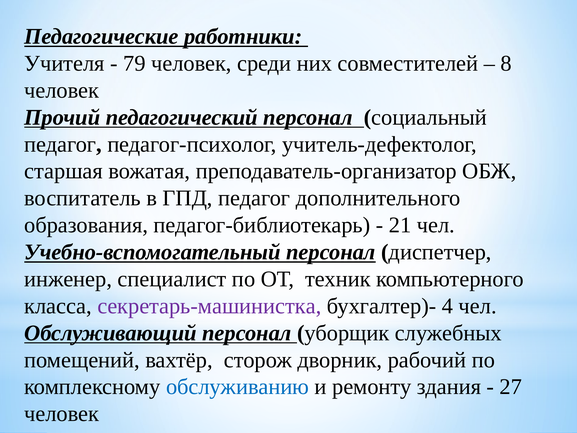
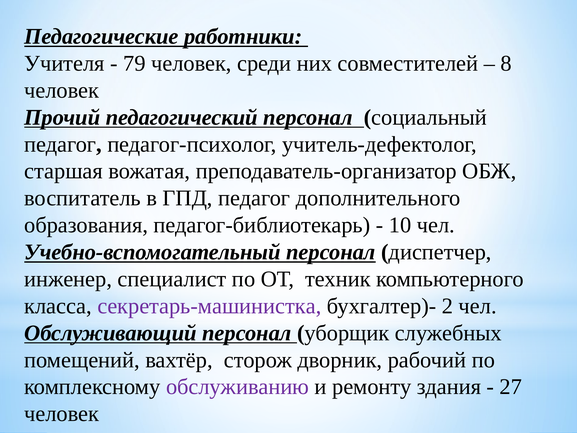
21: 21 -> 10 (400, 225)
4: 4 -> 2 (447, 306)
обслуживанию colour: blue -> purple (238, 387)
